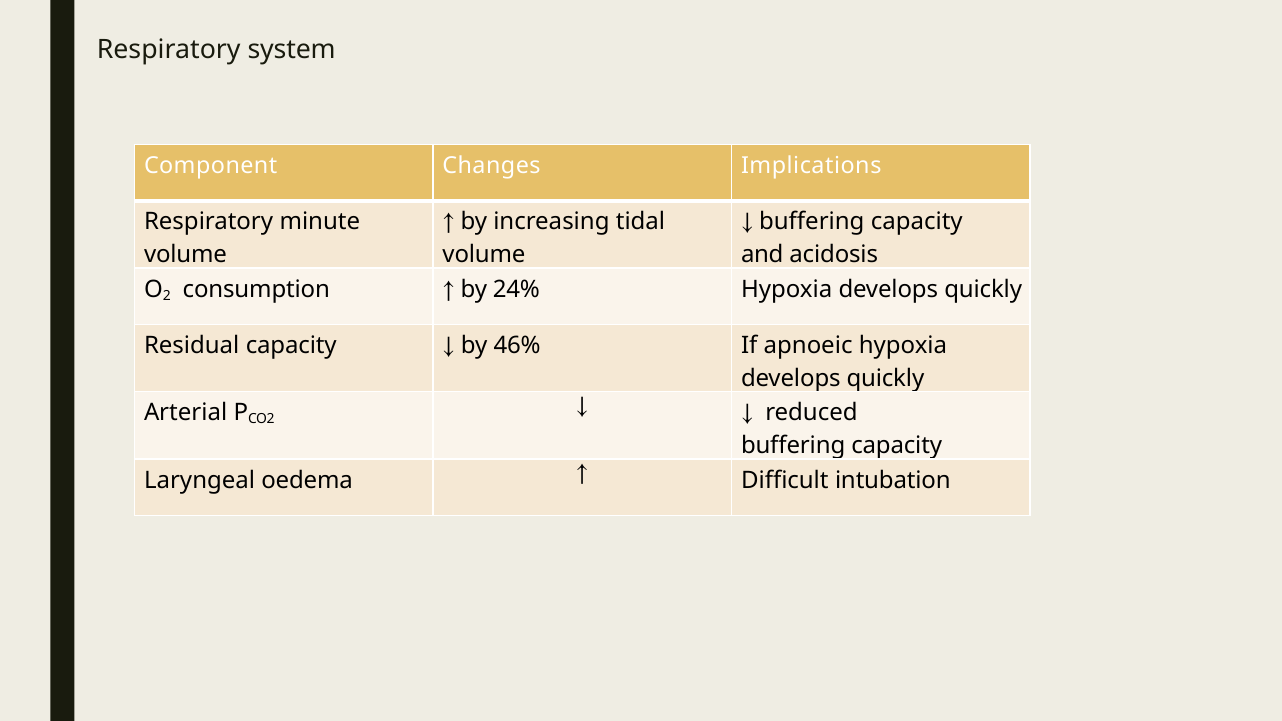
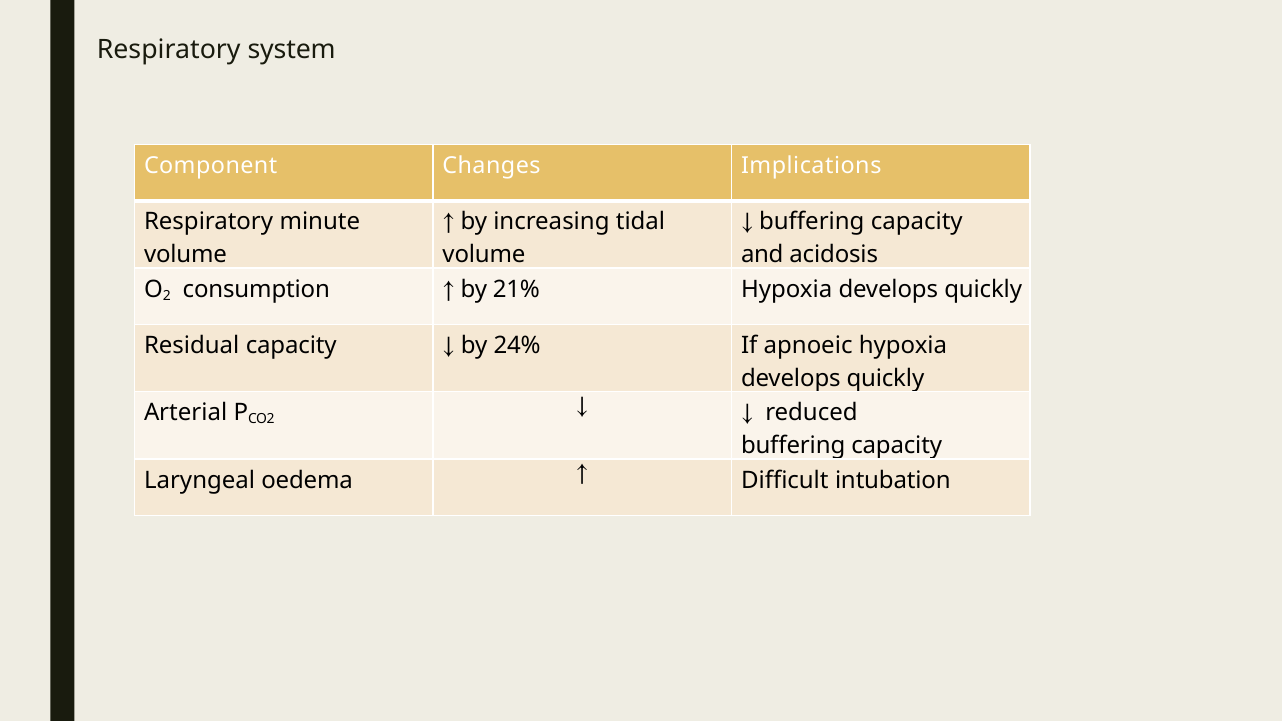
24%: 24% -> 21% (516, 289)
46%: 46% -> 24% (517, 346)
